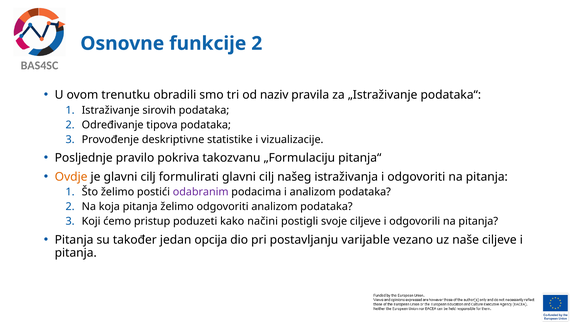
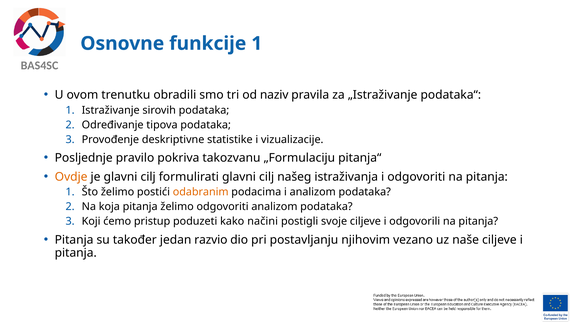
funkcije 2: 2 -> 1 (257, 43)
odabranim colour: purple -> orange (201, 192)
opcija: opcija -> razvio (211, 240)
varijable: varijable -> njihovim (366, 240)
